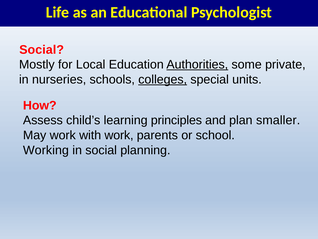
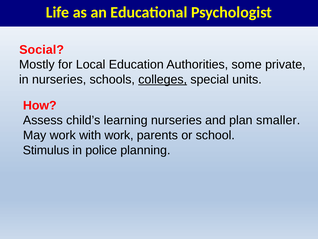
Authorities underline: present -> none (197, 64)
learning principles: principles -> nurseries (176, 120)
Working: Working -> Stimulus (46, 150)
in social: social -> police (101, 150)
